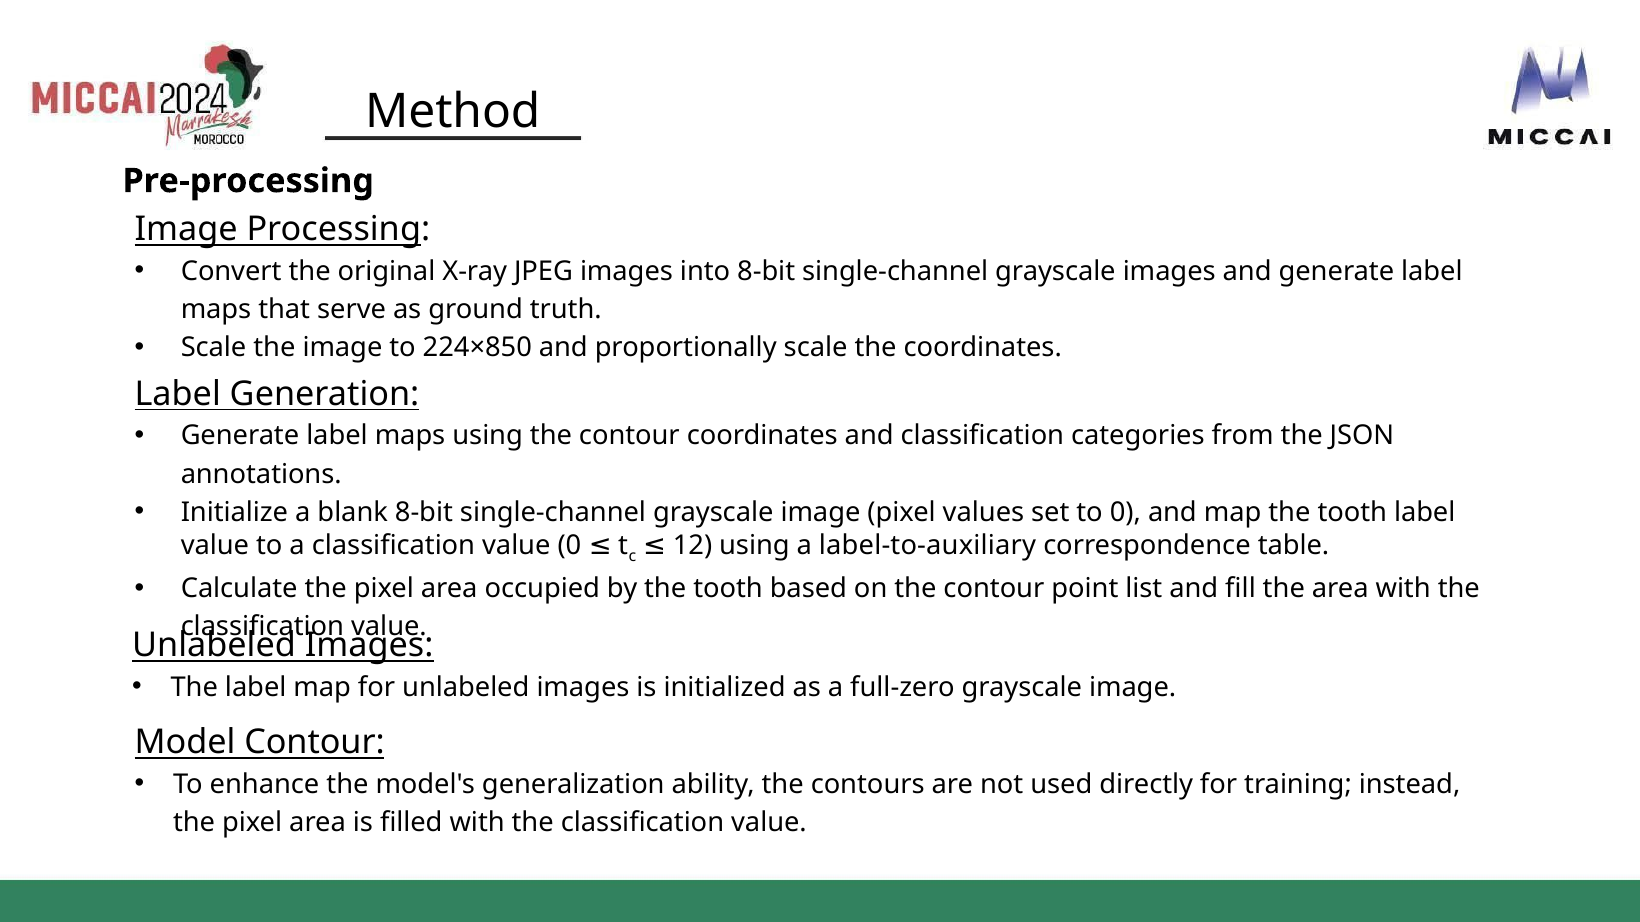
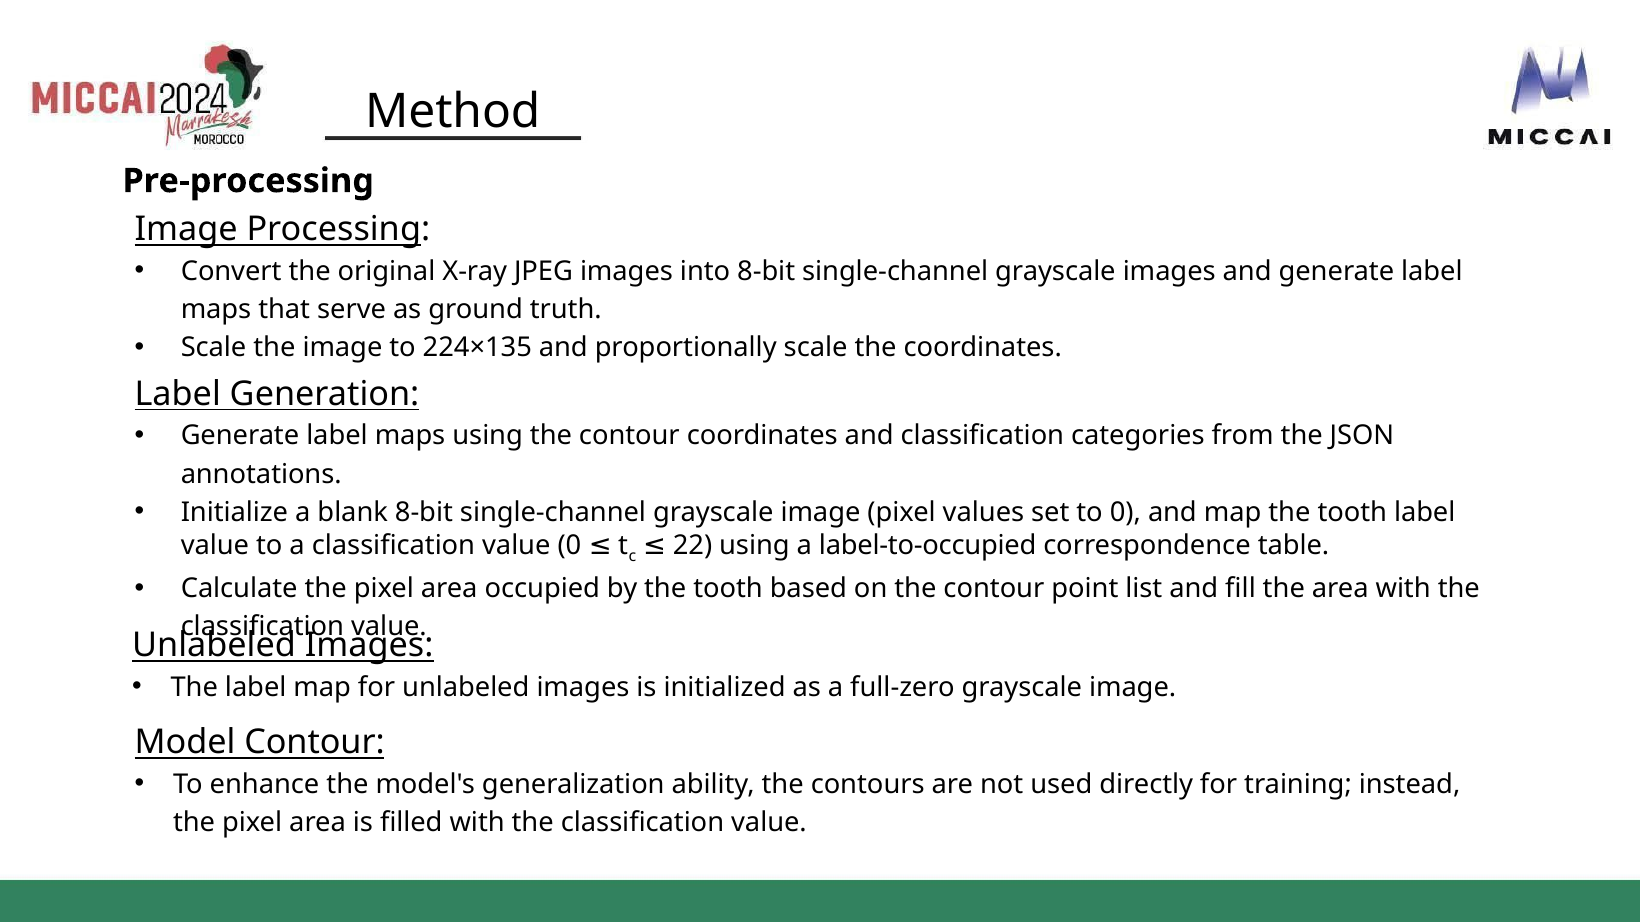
224×850: 224×850 -> 224×135 (477, 348)
12: 12 -> 22 (693, 546)
label-to-auxiliary: label-to-auxiliary -> label-to-occupied (928, 546)
